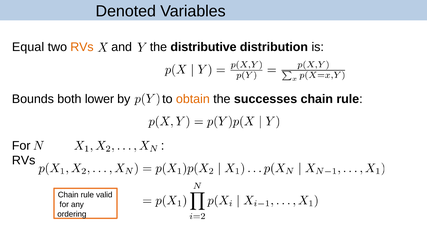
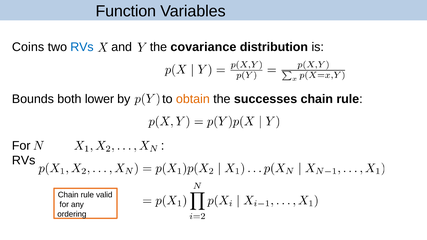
Denoted: Denoted -> Function (126, 11)
Equal: Equal -> Coins (28, 47)
RVs colour: orange -> blue (82, 47)
distributive: distributive -> covariance (203, 47)
